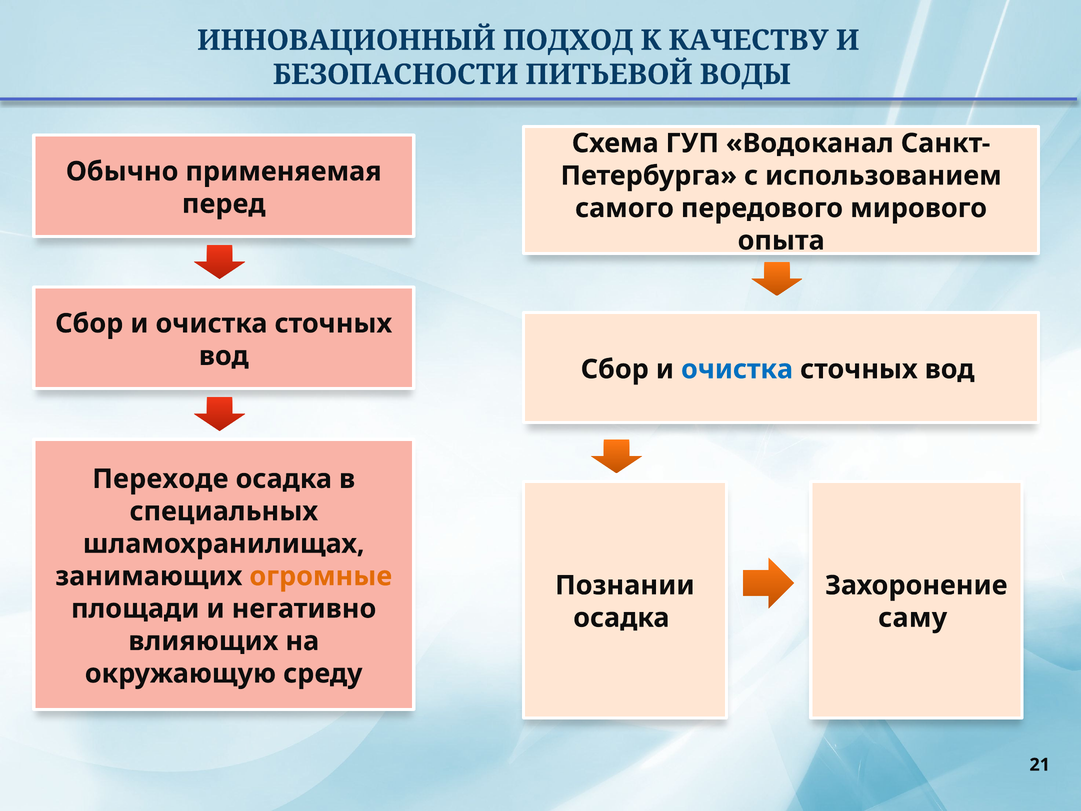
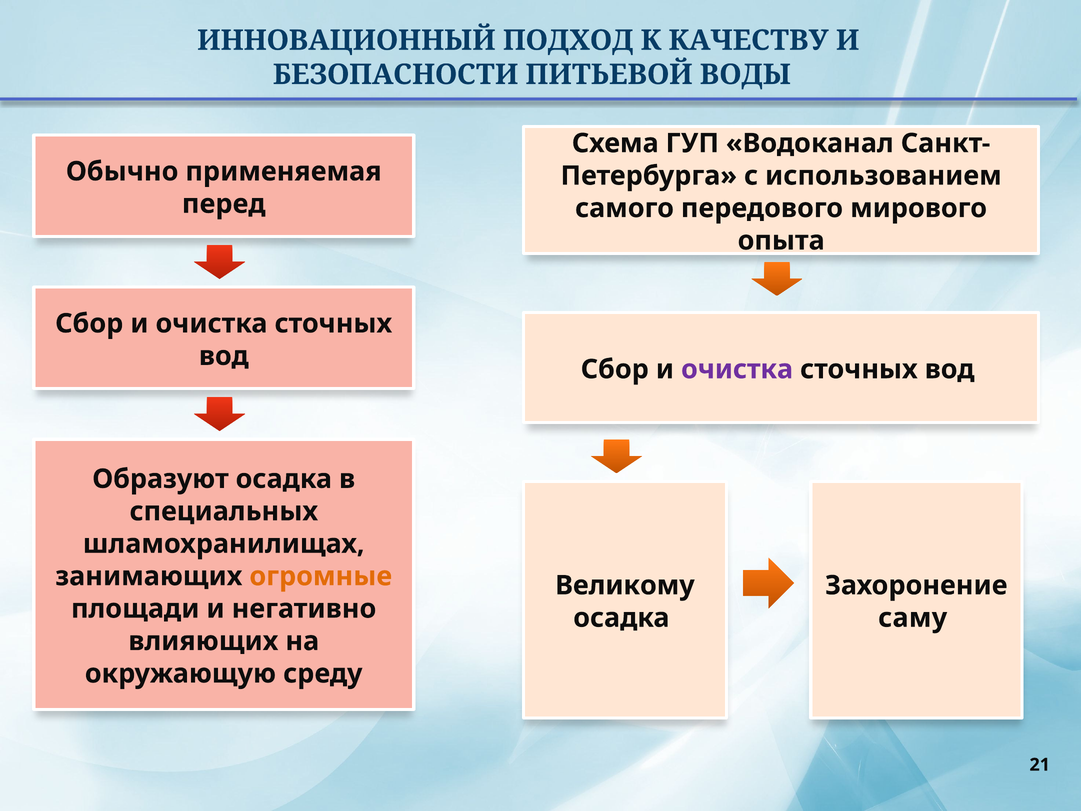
очистка colour: blue -> purple (737, 369)
Переходе: Переходе -> Образуют (160, 479)
Познании: Познании -> Великому (625, 585)
